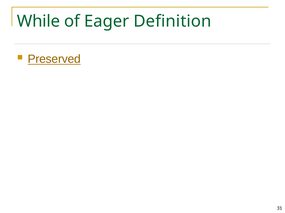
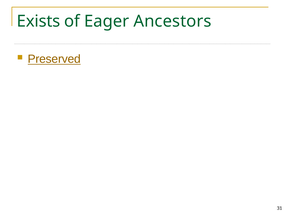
While: While -> Exists (39, 21)
Definition: Definition -> Ancestors (172, 21)
